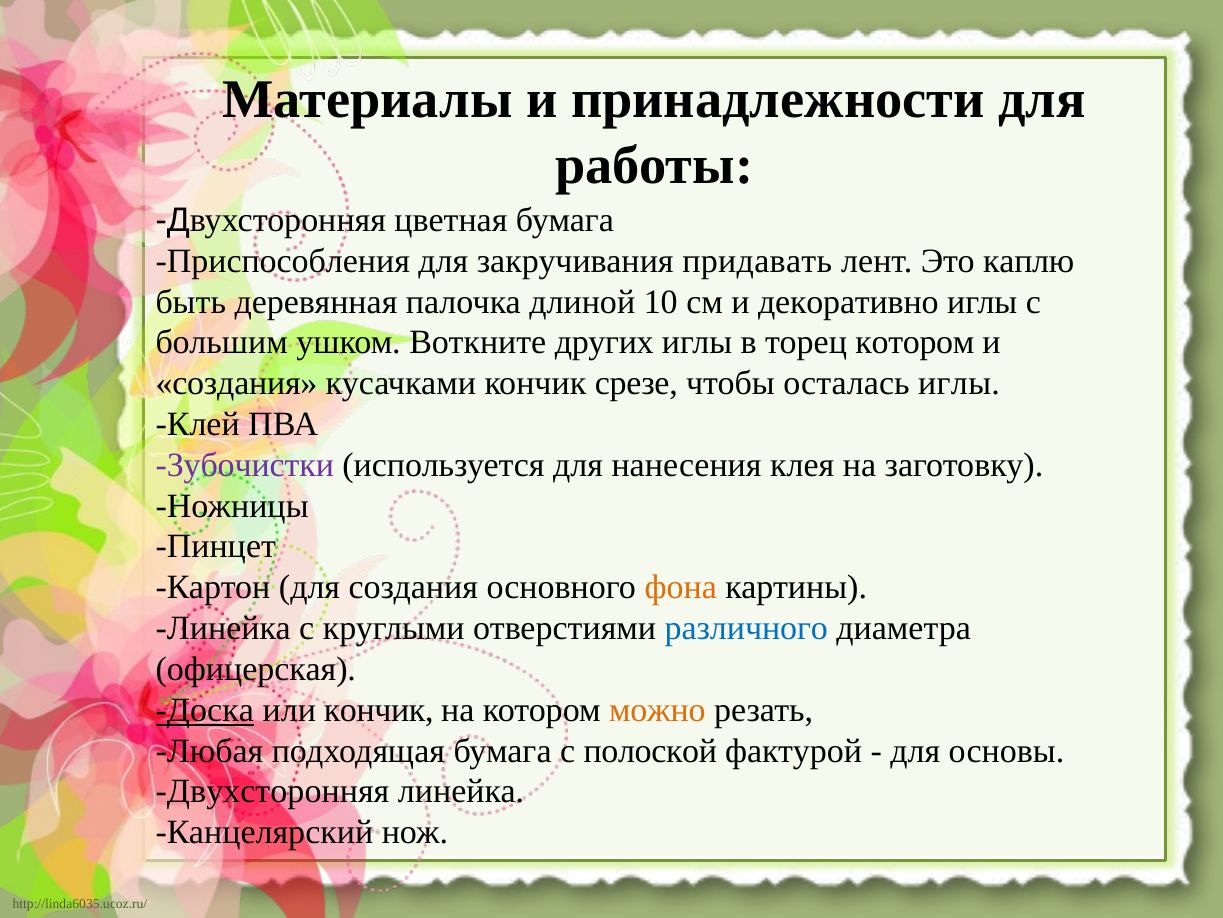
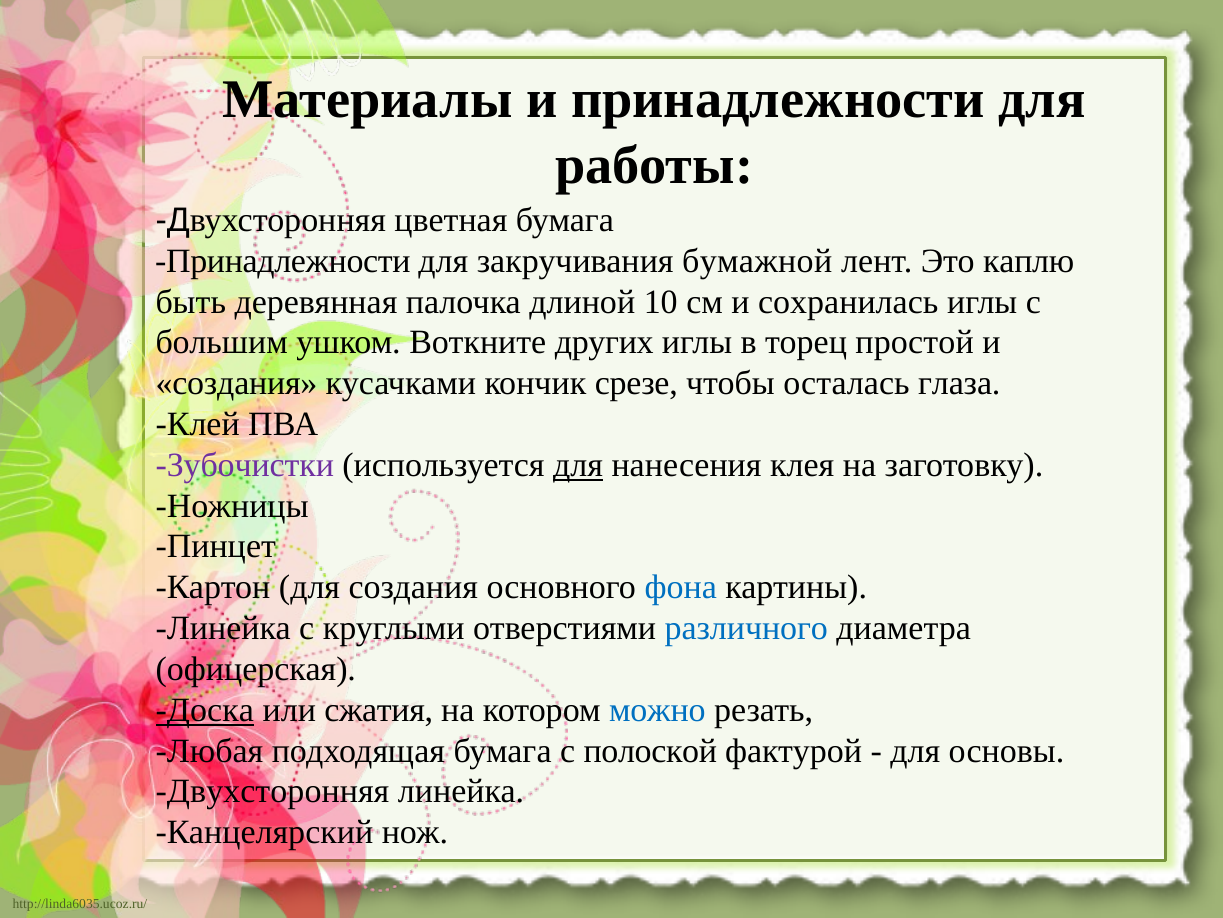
Приспособления: Приспособления -> Принадлежности (283, 261)
придавать: придавать -> бумажной (757, 261)
декоративно: декоративно -> сохранилась (848, 302)
торец котором: котором -> простой (915, 342)
осталась иглы: иглы -> глаза (959, 383)
для underline: none -> present (578, 465)
фона colour: orange -> blue (681, 587)
или кончик: кончик -> сжатия (379, 709)
можно colour: orange -> blue (657, 709)
